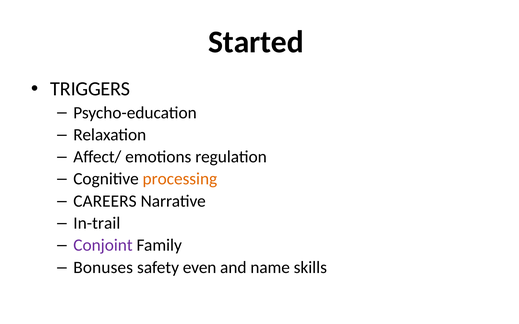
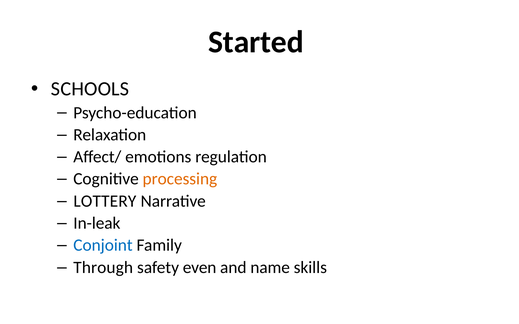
TRIGGERS: TRIGGERS -> SCHOOLS (90, 89)
CAREERS: CAREERS -> LOTTERY (105, 201)
In-trail: In-trail -> In-leak (97, 223)
Conjoint colour: purple -> blue (103, 246)
Bonuses: Bonuses -> Through (103, 268)
